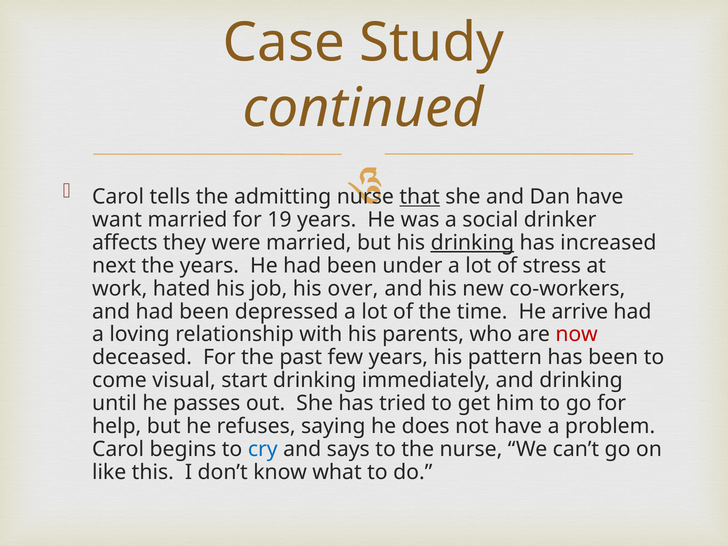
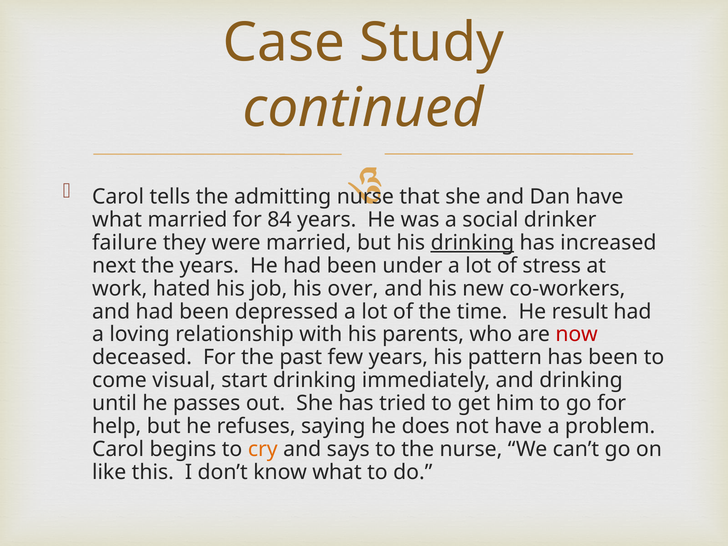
that underline: present -> none (420, 197)
want: want -> what (117, 220)
19: 19 -> 84 (279, 220)
affects: affects -> failure (125, 243)
arrive: arrive -> result (580, 312)
cry colour: blue -> orange (263, 449)
